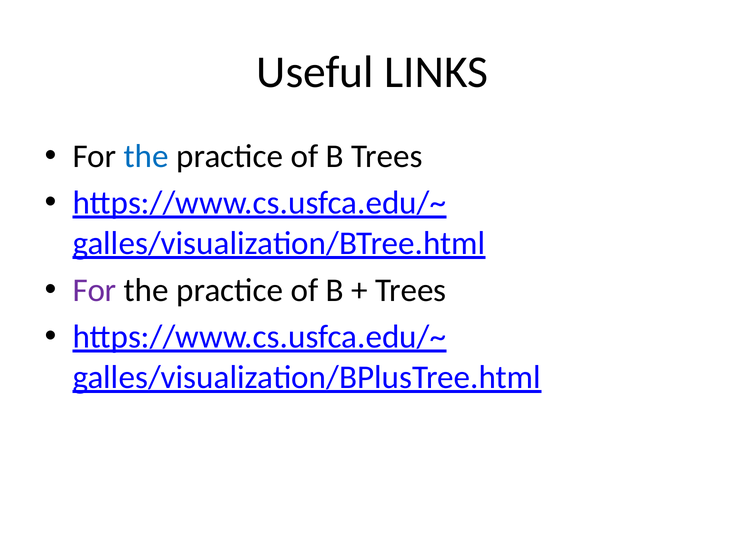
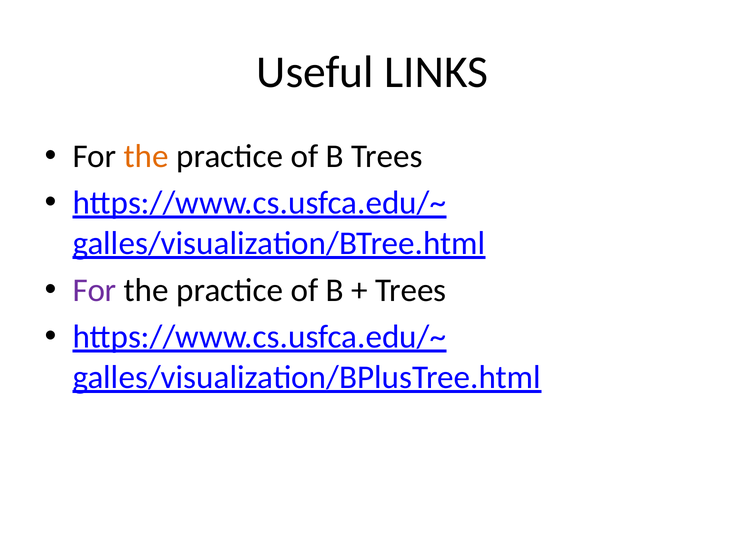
the colour: blue -> orange (146, 156)
